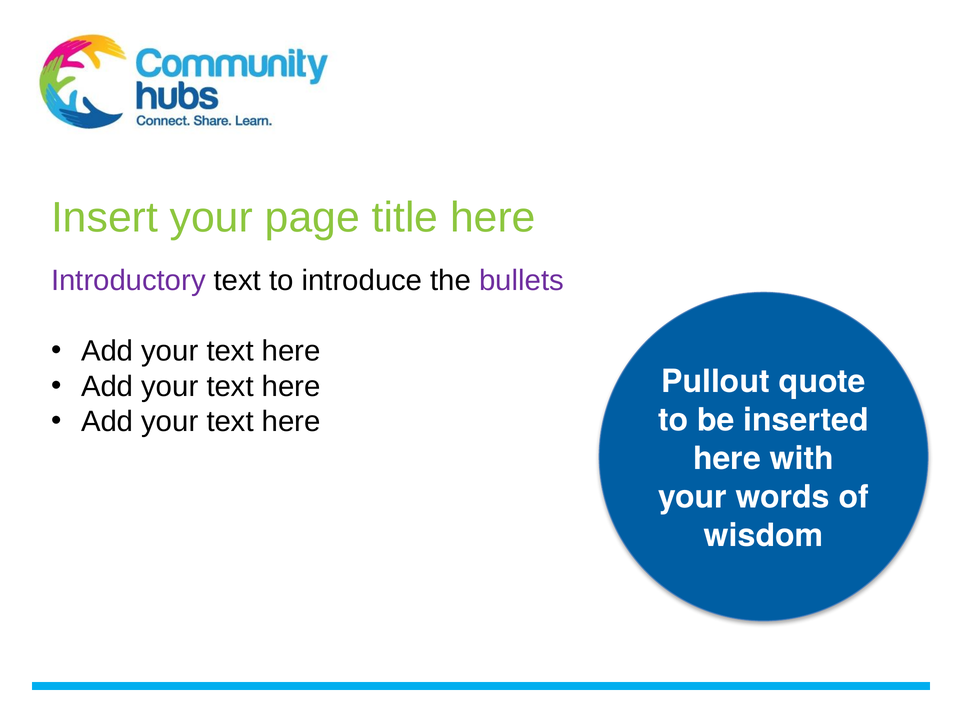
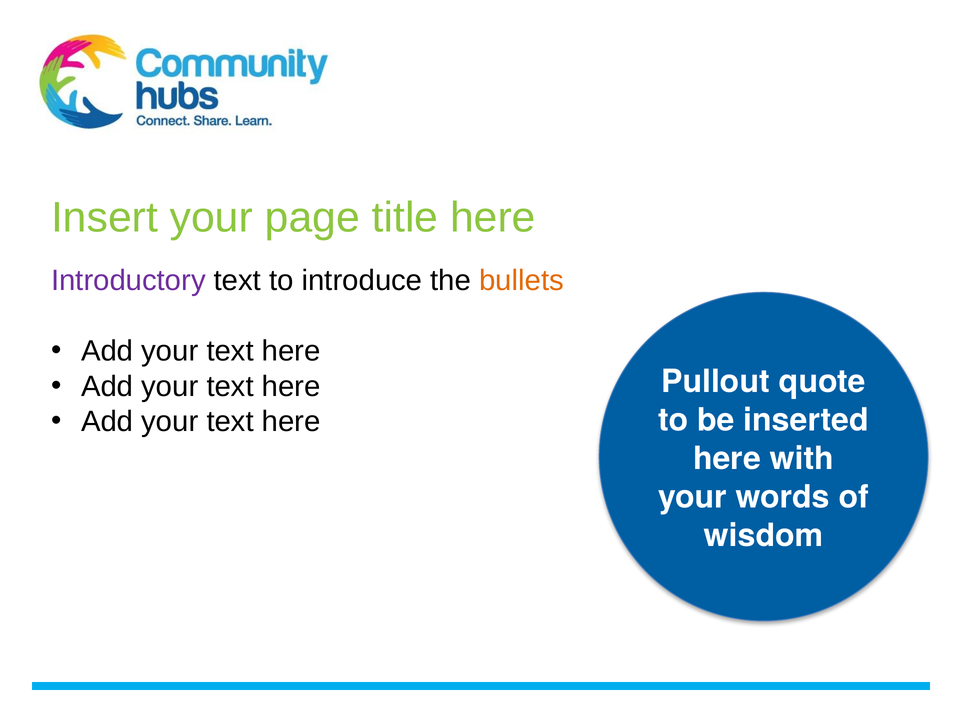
bullets colour: purple -> orange (522, 281)
